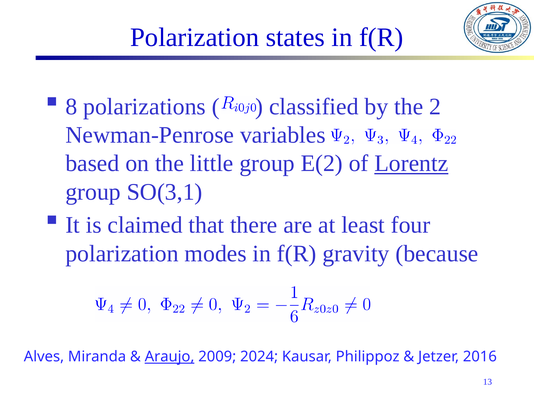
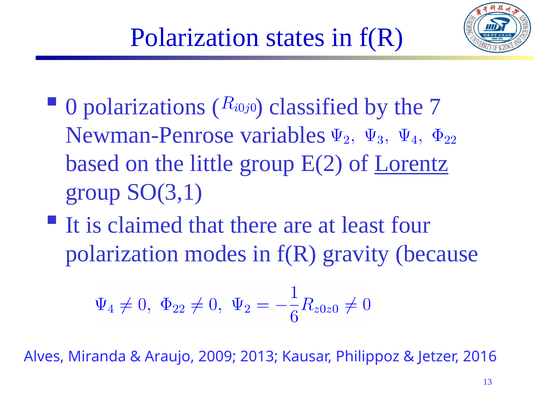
8: 8 -> 0 (71, 107)
2: 2 -> 7 (435, 107)
Araujo underline: present -> none (170, 357)
2024: 2024 -> 2013 (259, 357)
